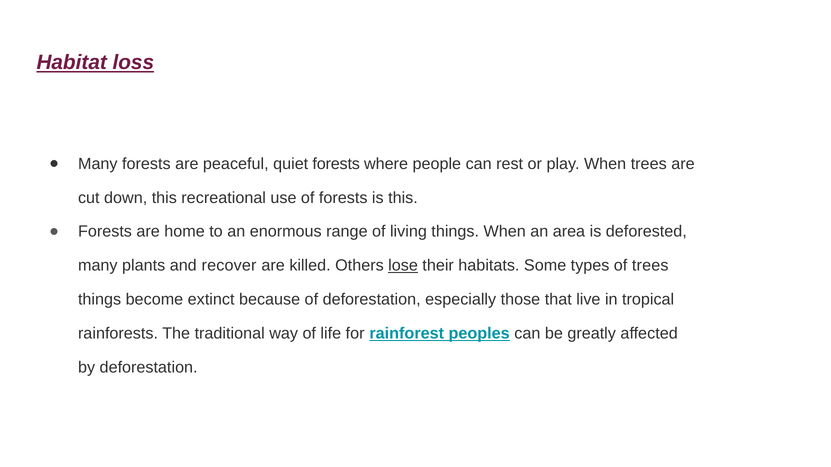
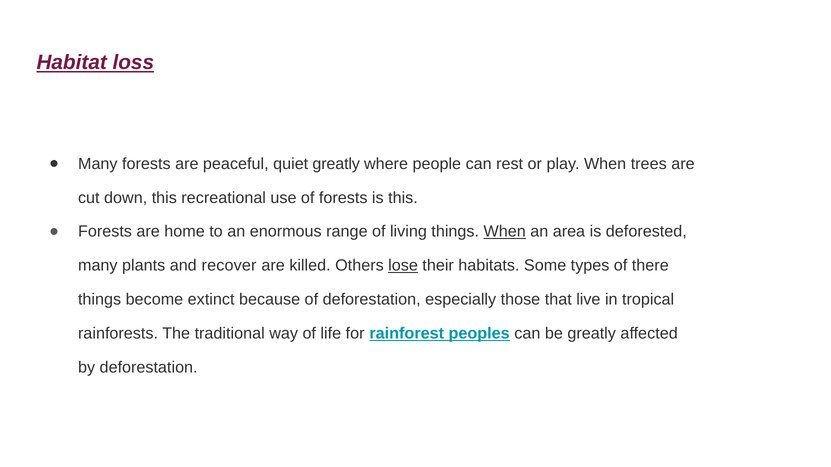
quiet forests: forests -> greatly (336, 164)
When underline: none -> present (505, 232)
of trees: trees -> there (650, 266)
